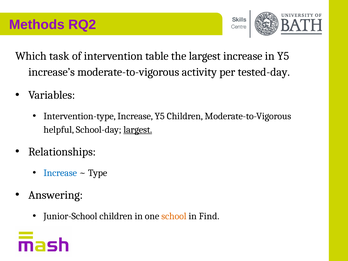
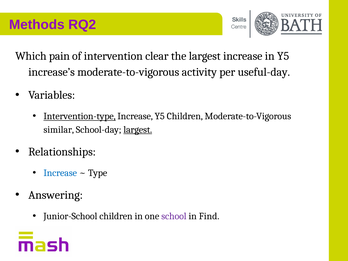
task: task -> pain (59, 56)
table: table -> clear (157, 56)
tested-day: tested-day -> useful-day (264, 72)
Intervention-type underline: none -> present (80, 116)
helpful: helpful -> similar (59, 130)
school colour: orange -> purple (174, 216)
